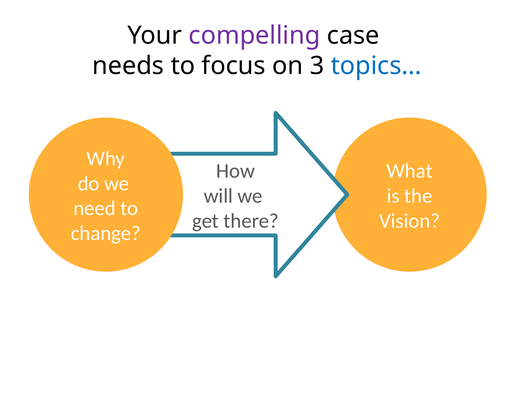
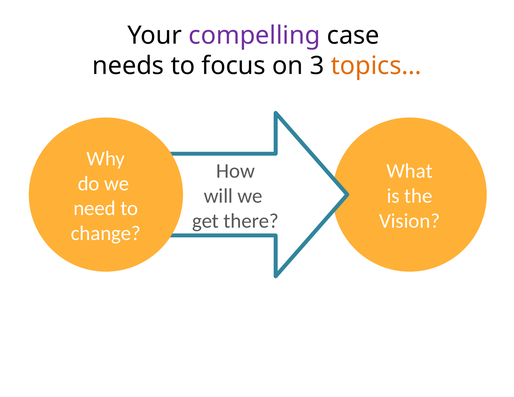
topics… colour: blue -> orange (376, 66)
